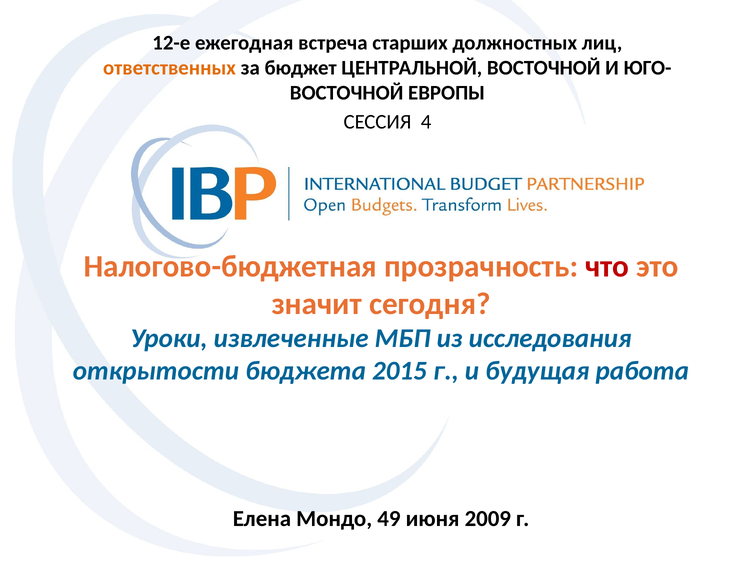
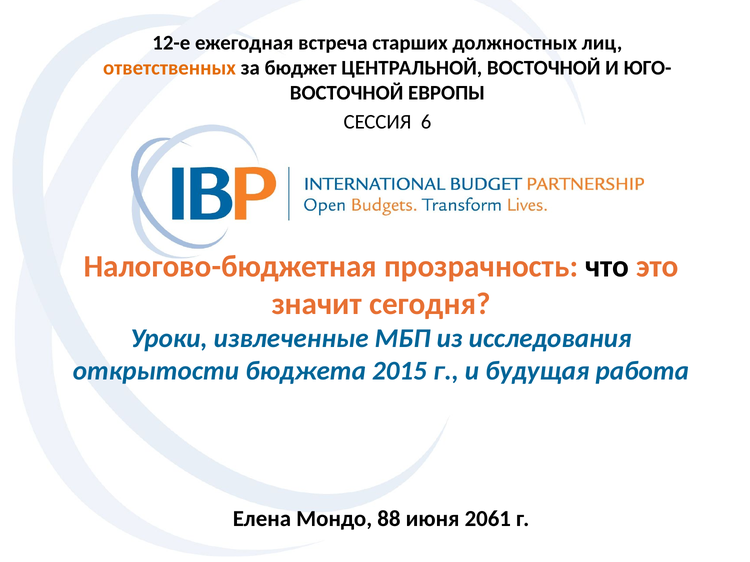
4: 4 -> 6 (426, 122)
что colour: red -> black (607, 267)
49: 49 -> 88 (389, 519)
2009: 2009 -> 2061 (488, 519)
